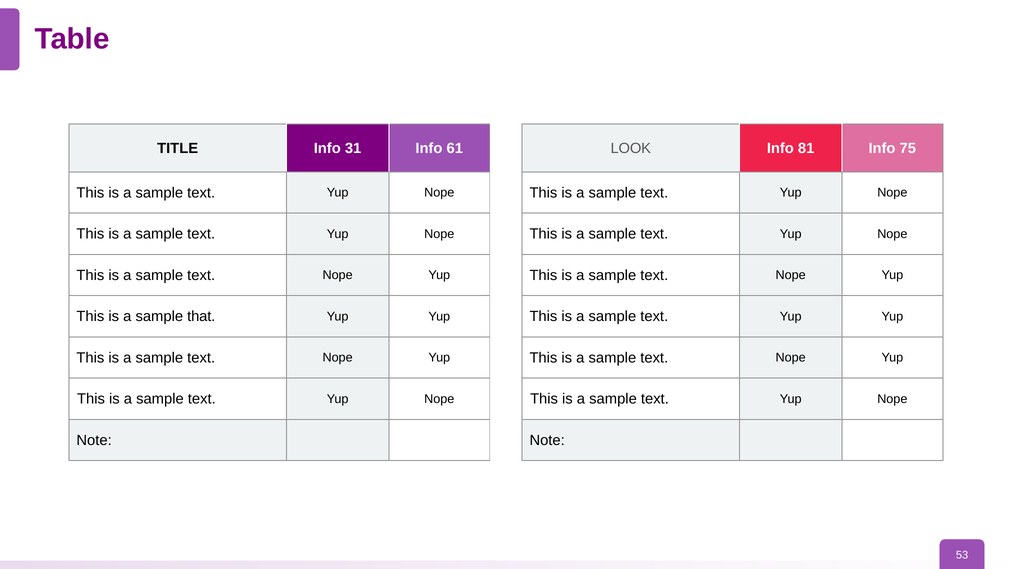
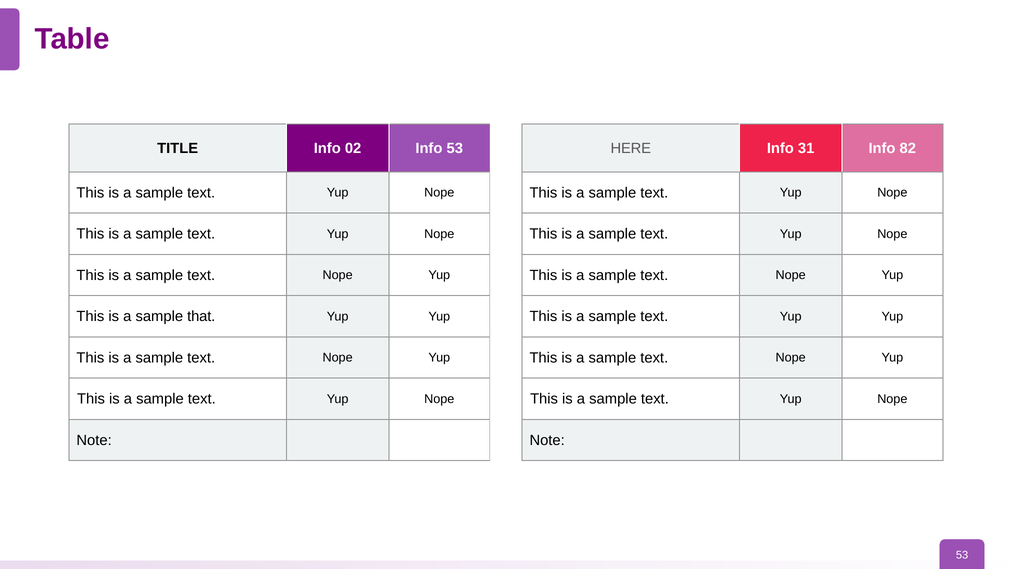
31: 31 -> 02 (353, 148)
Info 61: 61 -> 53 (455, 148)
LOOK: LOOK -> HERE (631, 148)
81: 81 -> 31 (806, 148)
75: 75 -> 82 (908, 148)
